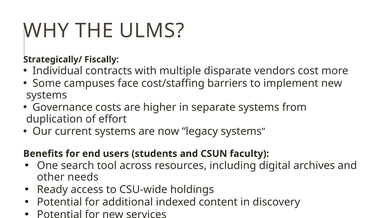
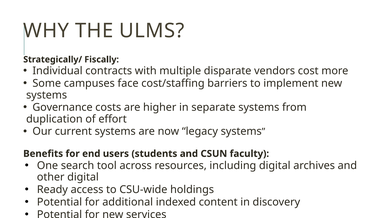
other needs: needs -> digital (83, 177)
